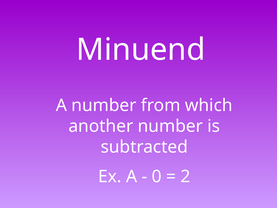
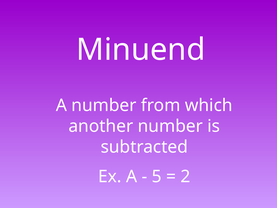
0: 0 -> 5 (157, 176)
